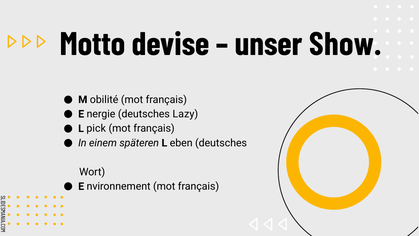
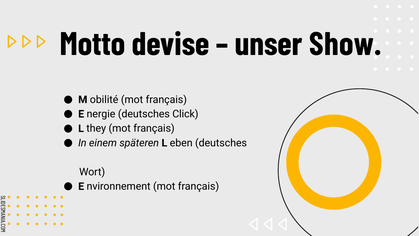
Lazy: Lazy -> Click (185, 114)
pick: pick -> they (96, 128)
